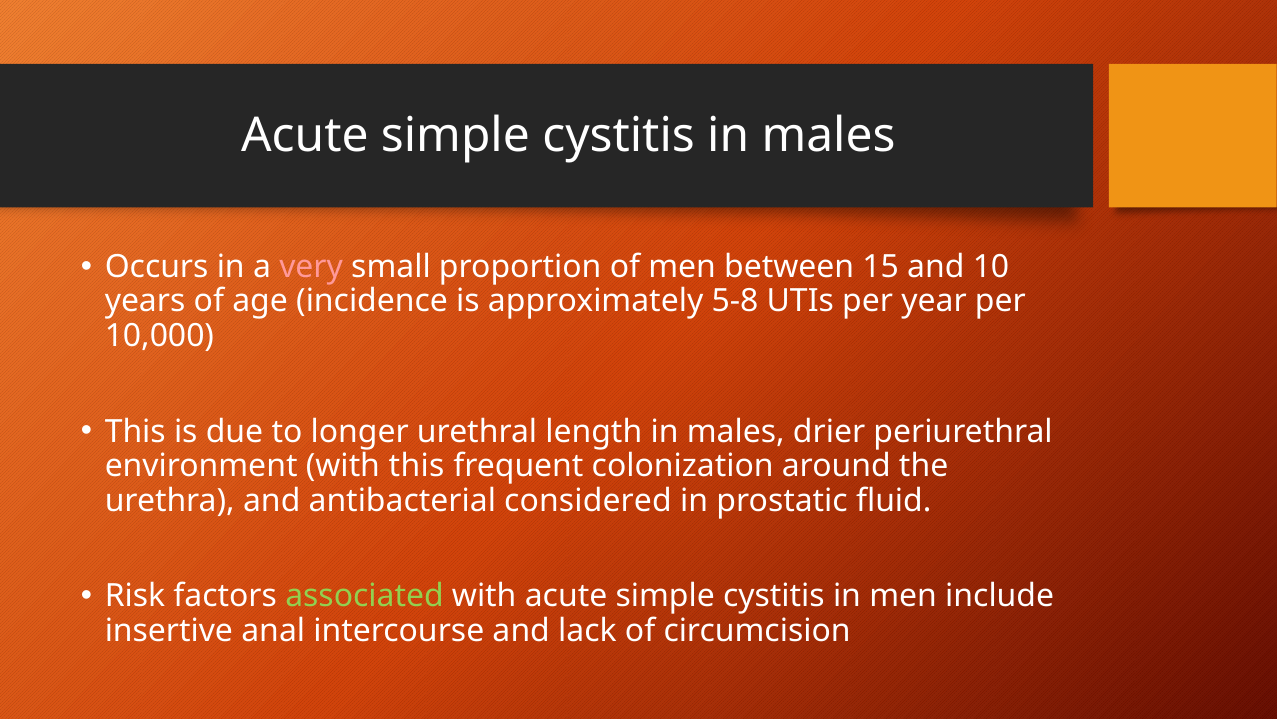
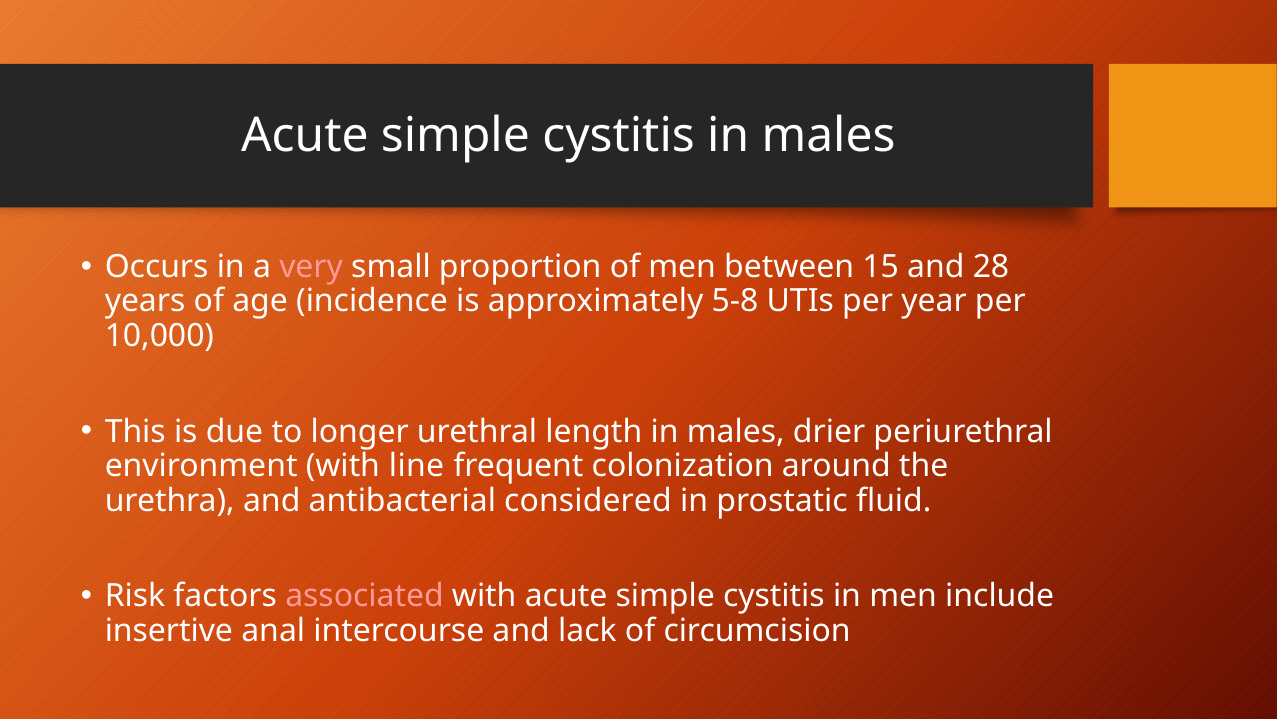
10: 10 -> 28 (991, 267)
with this: this -> line (417, 466)
associated colour: light green -> pink (364, 596)
